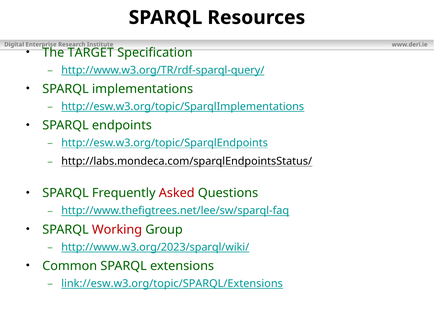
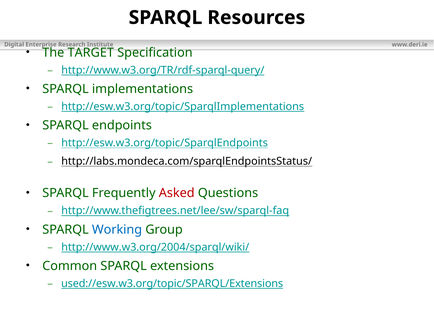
Working colour: red -> blue (117, 230)
http://www.w3.org/2023/sparql/wiki/: http://www.w3.org/2023/sparql/wiki/ -> http://www.w3.org/2004/sparql/wiki/ (155, 247)
link://esw.w3.org/topic/SPARQL/Extensions: link://esw.w3.org/topic/SPARQL/Extensions -> used://esw.w3.org/topic/SPARQL/Extensions (172, 284)
